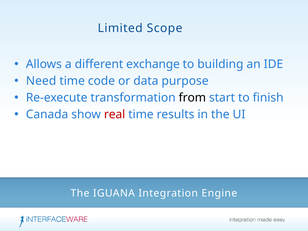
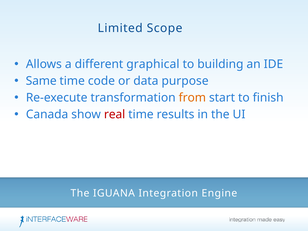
exchange: exchange -> graphical (153, 64)
Need: Need -> Same (41, 81)
from colour: black -> orange (192, 98)
